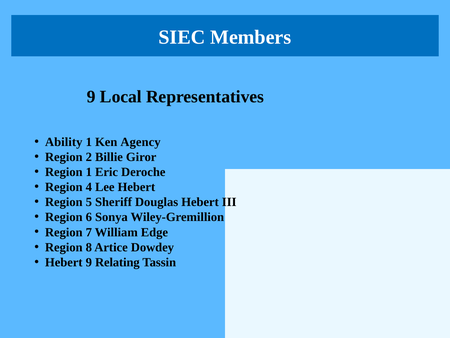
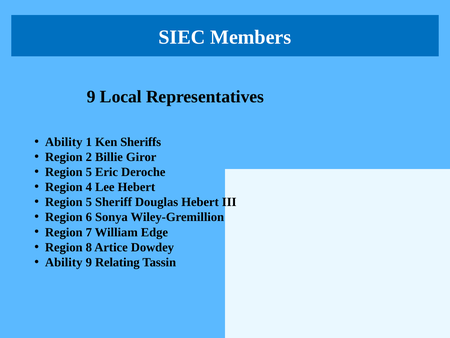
Agency: Agency -> Sheriffs (141, 142)
1: 1 -> 5 (89, 172)
Hebert: Hebert -> Ability (64, 262)
